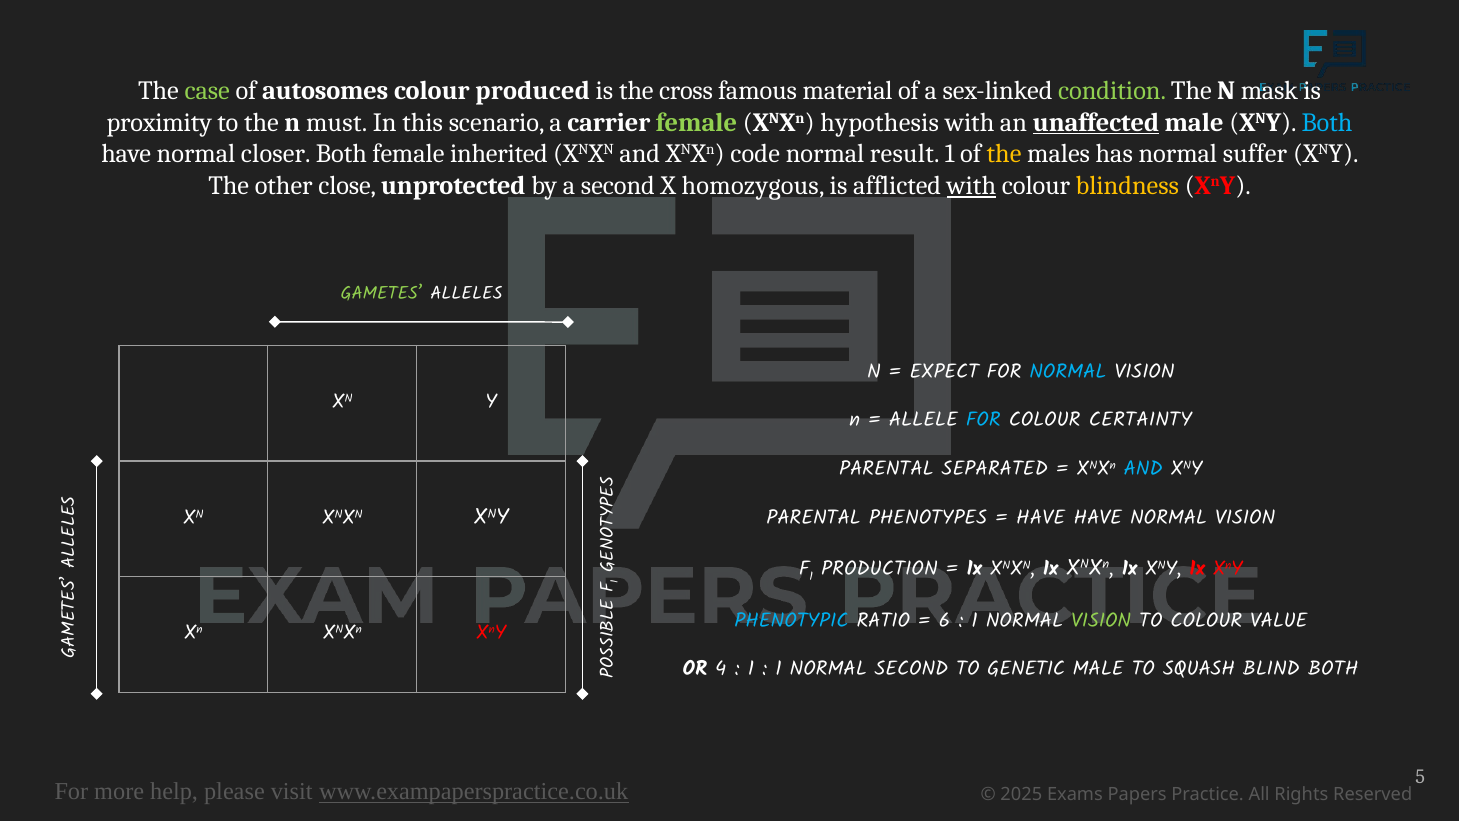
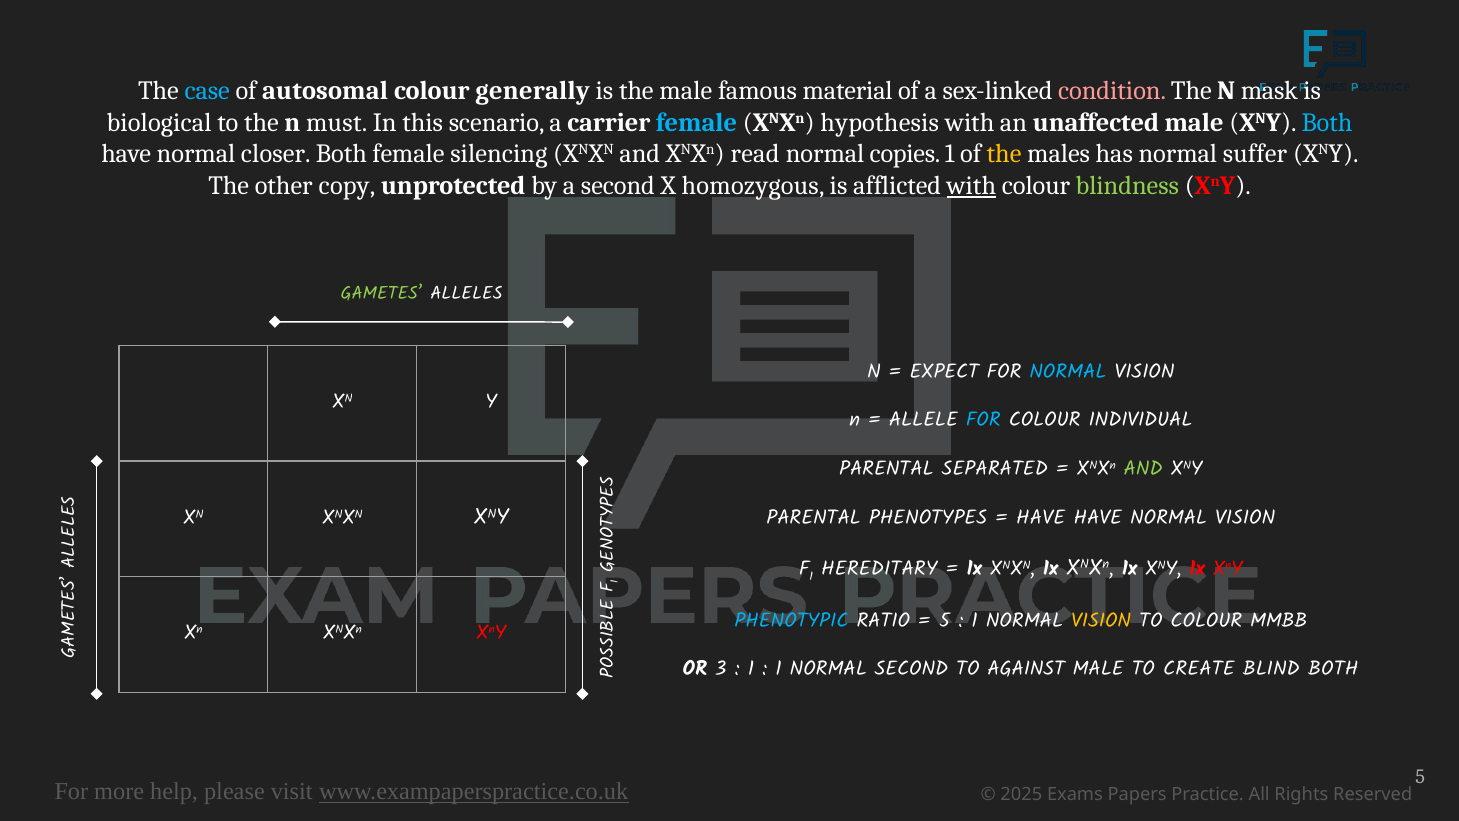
case colour: light green -> light blue (207, 91)
autosomes: autosomes -> autosomal (325, 91)
produced: produced -> generally (533, 91)
the cross: cross -> male (686, 91)
condition colour: light green -> pink (1112, 91)
proximity: proximity -> biological (159, 122)
female colour: light green -> light blue (697, 122)
unaffected underline: present -> none (1096, 122)
inherited: inherited -> silencing (499, 154)
code: code -> read (755, 154)
result: result -> copies (905, 154)
close: close -> copy (347, 186)
blindness colour: yellow -> light green (1127, 186)
CERTAINTY: CERTAINTY -> INDIVIDUAL (1141, 420)
AND colour: light blue -> light green (1143, 469)
PRODUCTION: PRODUCTION -> HEREDITARY (879, 568)
6: 6 -> 5 (945, 620)
VISION colour: light green -> yellow (1101, 620)
VALUE: VALUE -> MMBB (1279, 620)
4: 4 -> 3 (721, 669)
GENETIC: GENETIC -> AGAINST (1026, 669)
SQUASH: SQUASH -> CREATE (1199, 669)
